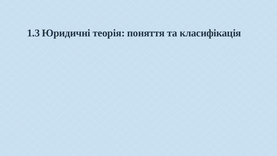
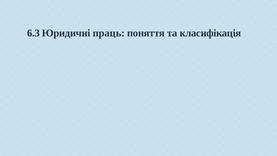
1.3: 1.3 -> 6.3 (33, 33)
теорія: теорія -> праць (109, 33)
